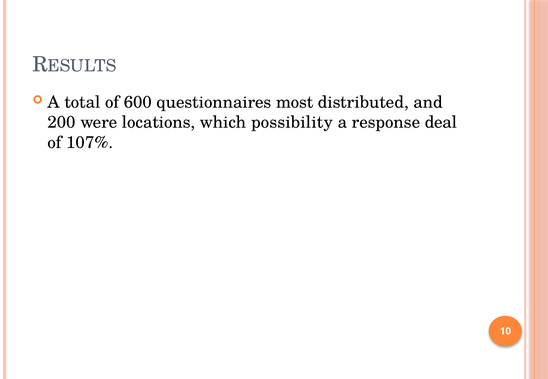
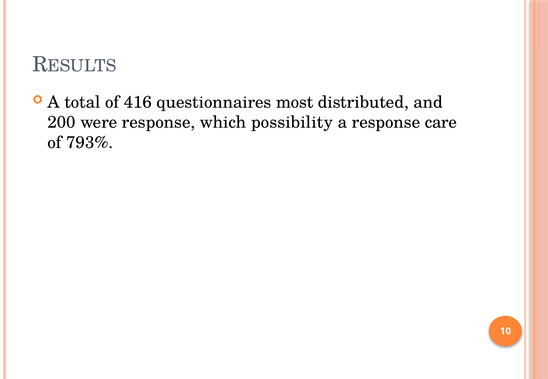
600: 600 -> 416 (138, 102)
were locations: locations -> response (159, 123)
deal: deal -> care (441, 123)
107%: 107% -> 793% (90, 143)
